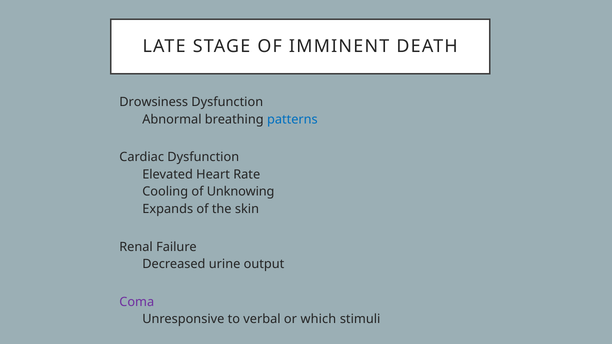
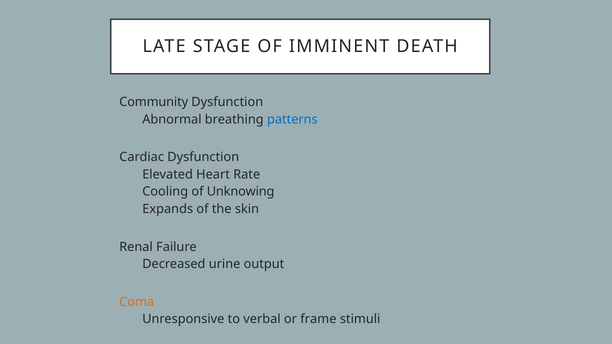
Drowsiness: Drowsiness -> Community (154, 102)
Coma colour: purple -> orange (137, 302)
which: which -> frame (318, 319)
